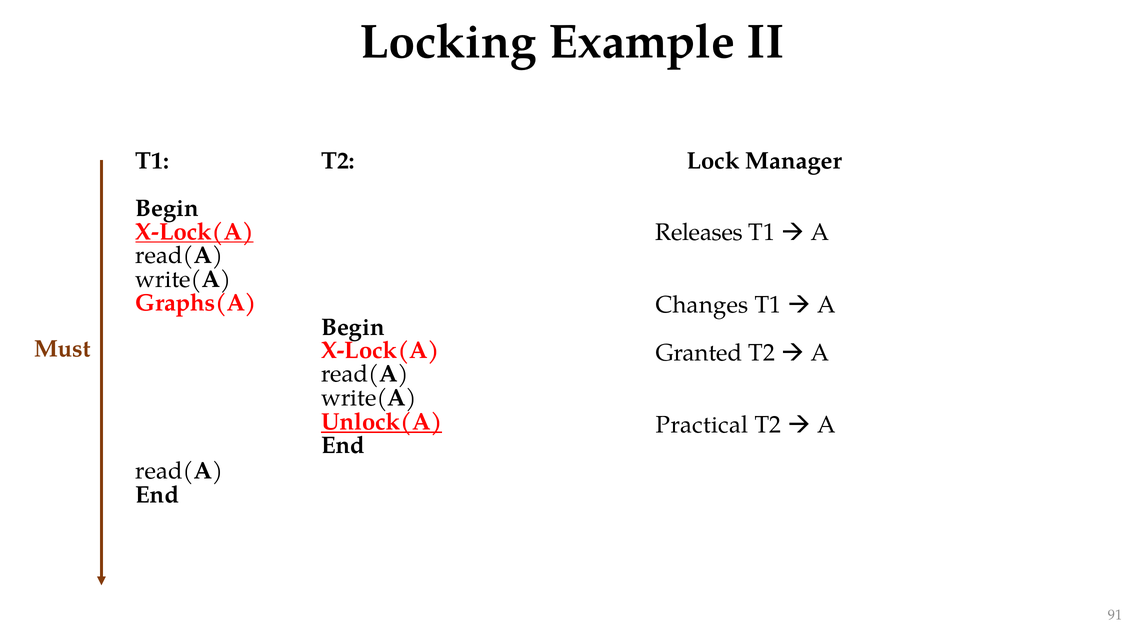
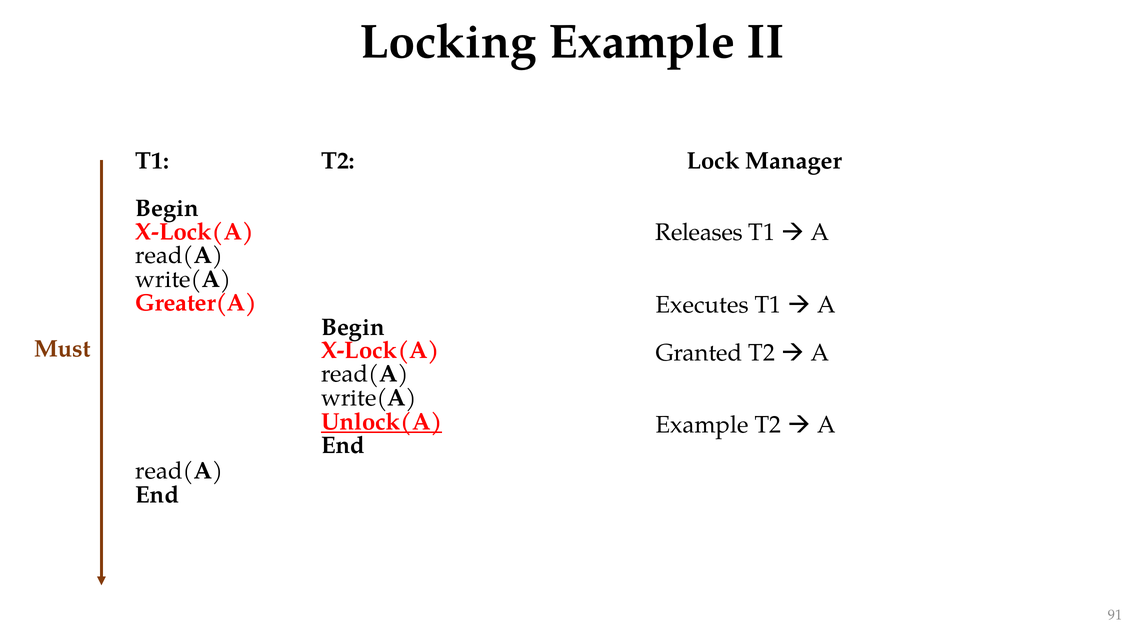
X-Lock(A underline: present -> none (195, 232)
Graphs(A: Graphs(A -> Greater(A (196, 303)
Changes: Changes -> Executes (702, 304)
Practical: Practical -> Example (702, 425)
